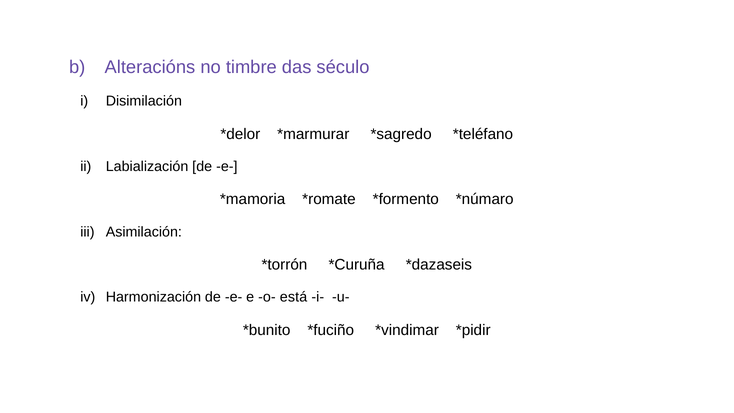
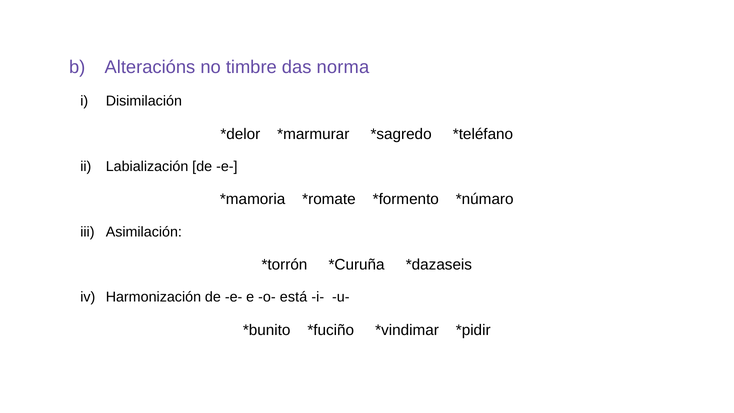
século: século -> norma (343, 67)
